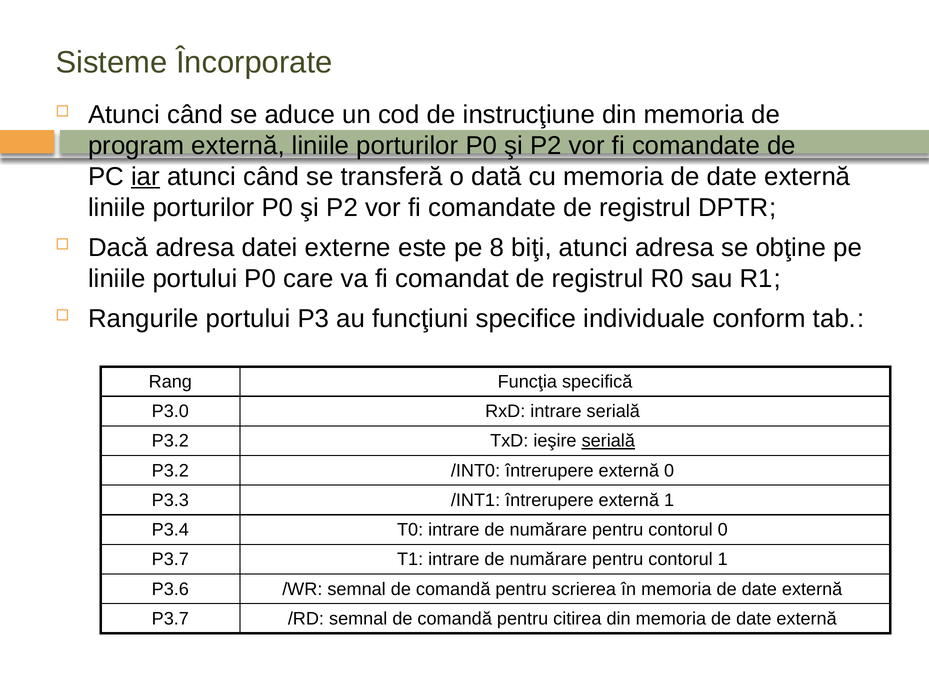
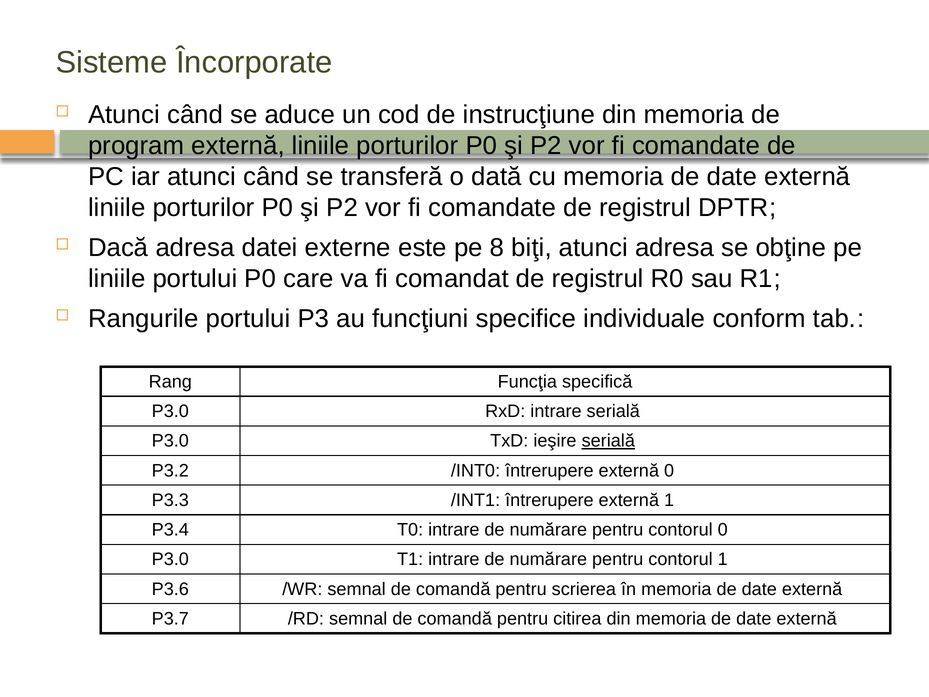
iar underline: present -> none (145, 177)
P3.2: P3.2 -> P3.0 (170, 441)
P3.7: P3.7 -> P3.0 (170, 559)
